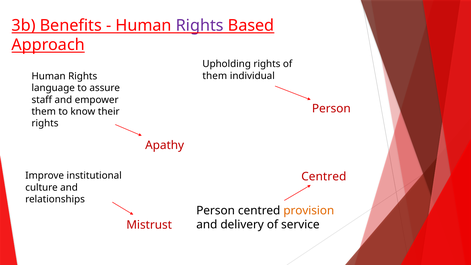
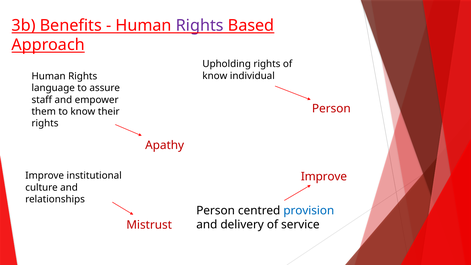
them: them -> know (215, 76)
Centred: Centred -> Improve (324, 176)
provision colour: orange -> blue (309, 211)
